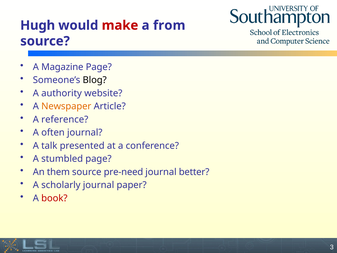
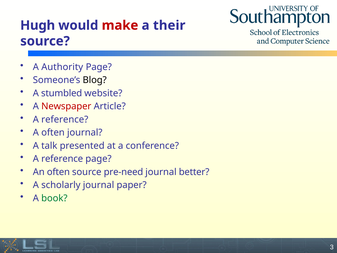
from: from -> their (169, 25)
Magazine: Magazine -> Authority (62, 67)
authority: authority -> stumbled (62, 93)
Newspaper colour: orange -> red (66, 106)
stumbled: stumbled -> reference (62, 159)
An them: them -> often (58, 172)
book colour: red -> green (54, 198)
